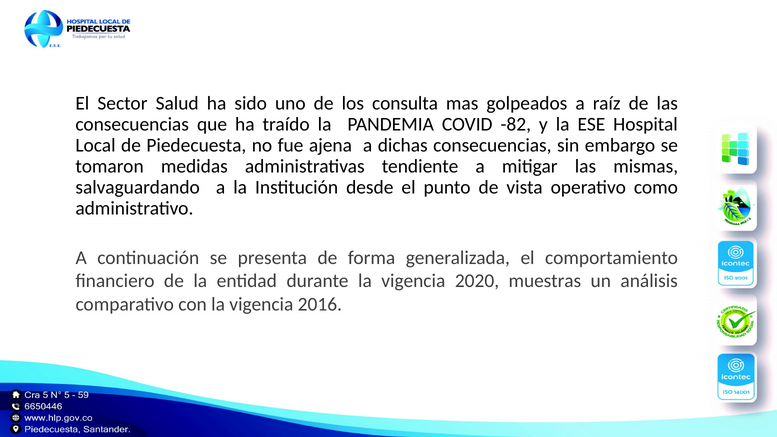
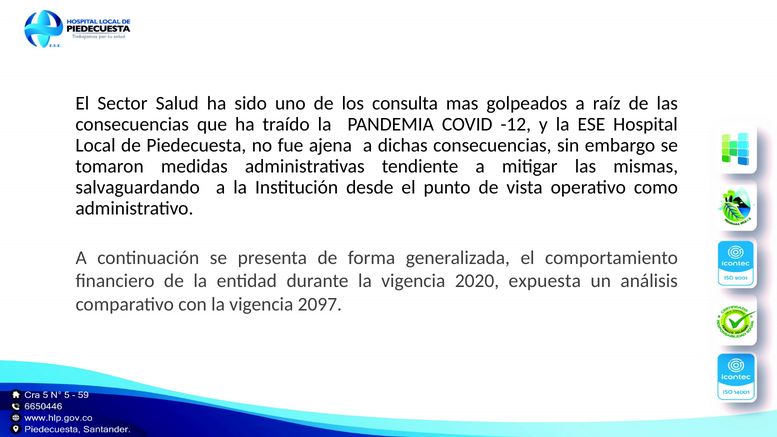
-82: -82 -> -12 (516, 124)
muestras: muestras -> expuesta (545, 281)
2016: 2016 -> 2097 (320, 304)
